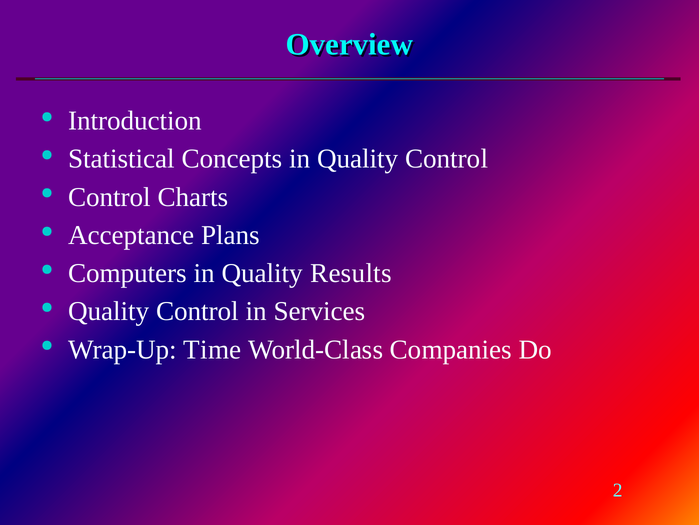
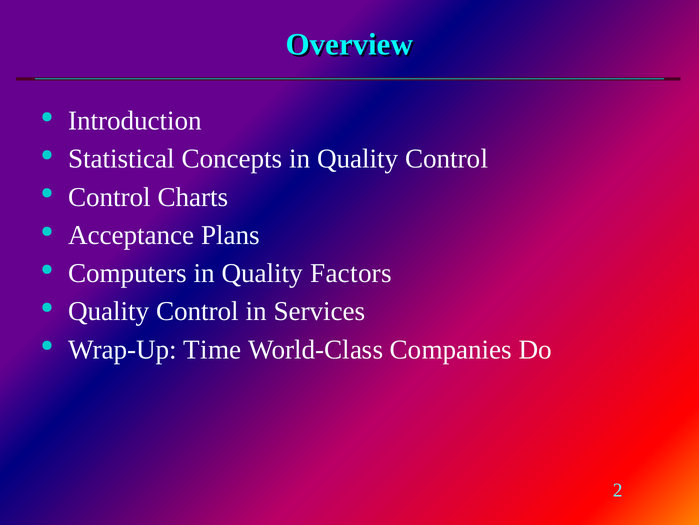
Results: Results -> Factors (351, 273)
